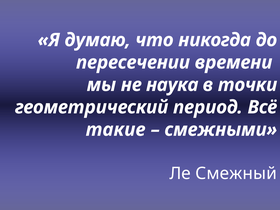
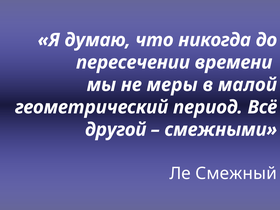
наука: наука -> меры (172, 85)
точки: точки -> малой (247, 85)
такие: такие -> другой (116, 130)
